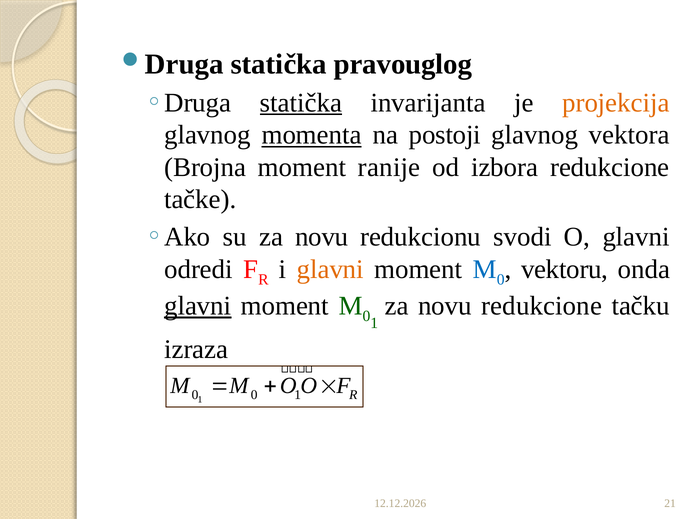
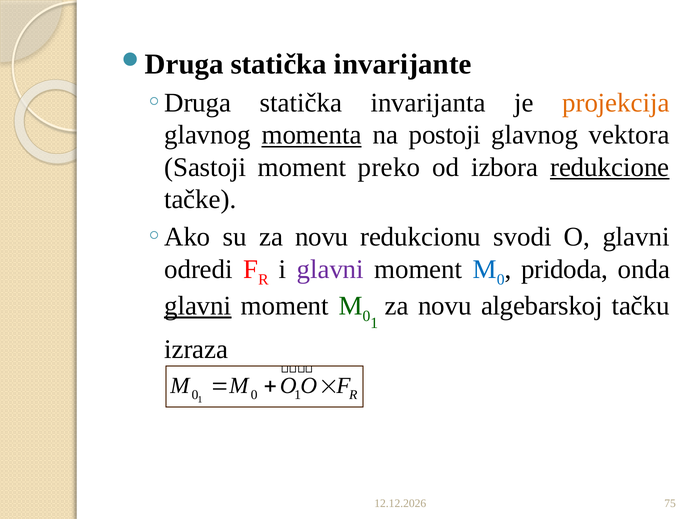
pravouglog: pravouglog -> invarijante (403, 64)
statička underline: present -> none (301, 103)
Brojna: Brojna -> Sastoji (205, 167)
ranije: ranije -> preko (389, 167)
redukcione underline: none -> present (610, 167)
glavni colour: orange -> purple (330, 270)
vektoru: vektoru -> pridoda (565, 270)
novu redukcione: redukcione -> algebarskoj (542, 306)
21: 21 -> 75 (670, 504)
